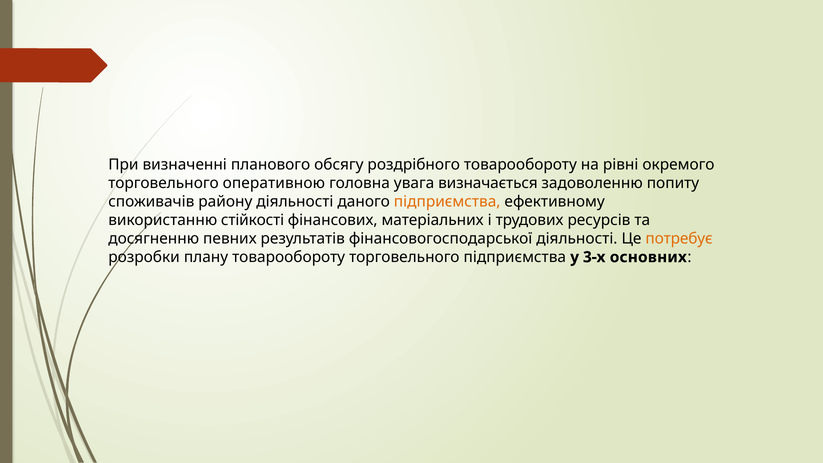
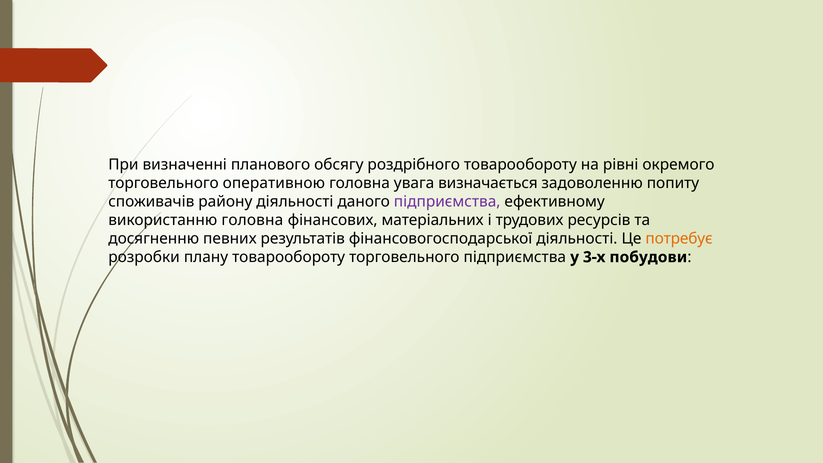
підприємства colour: orange -> purple (447, 202)
використанню стійкості: стійкості -> головна (252, 220)
основних: основних -> побудови (648, 257)
